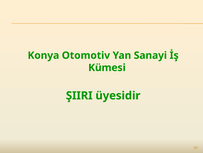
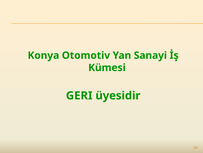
ŞIIRI: ŞIIRI -> GERI (79, 95)
